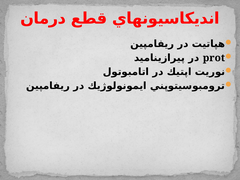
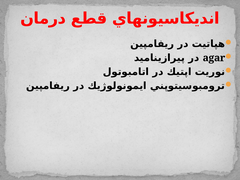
prot: prot -> agar (214, 58)
